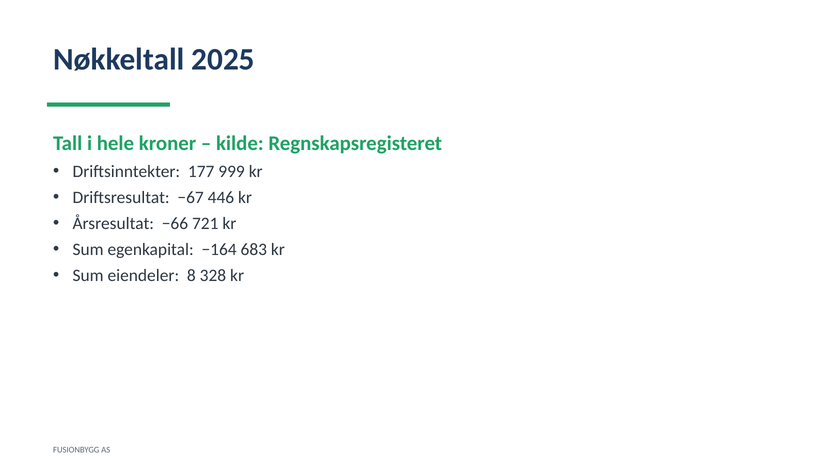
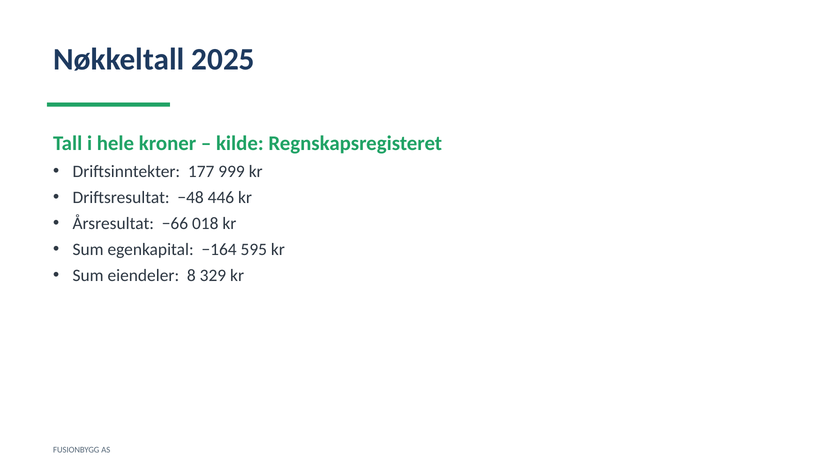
−67: −67 -> −48 (191, 198)
721: 721 -> 018 (205, 224)
683: 683 -> 595 (254, 250)
328: 328 -> 329 (213, 276)
